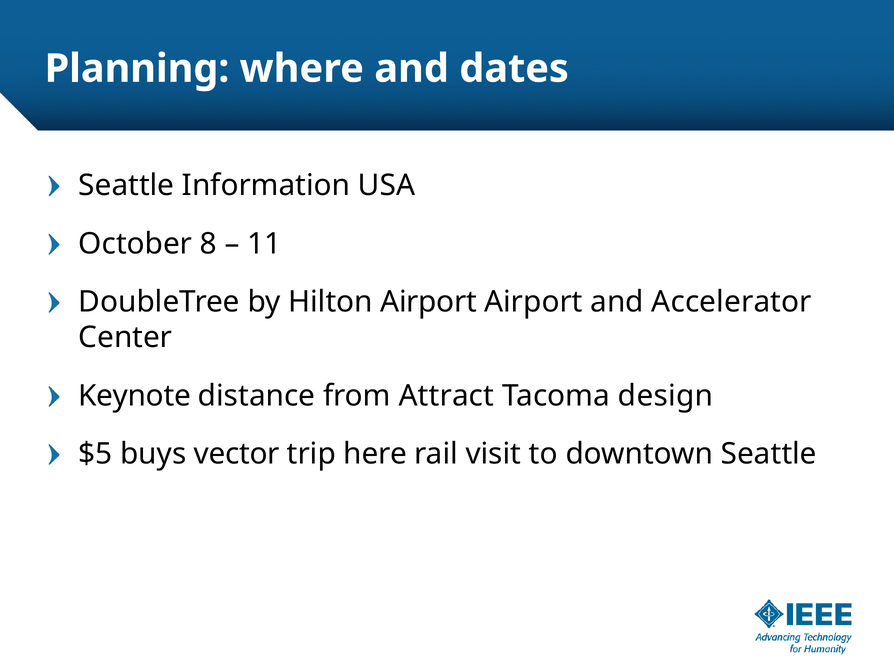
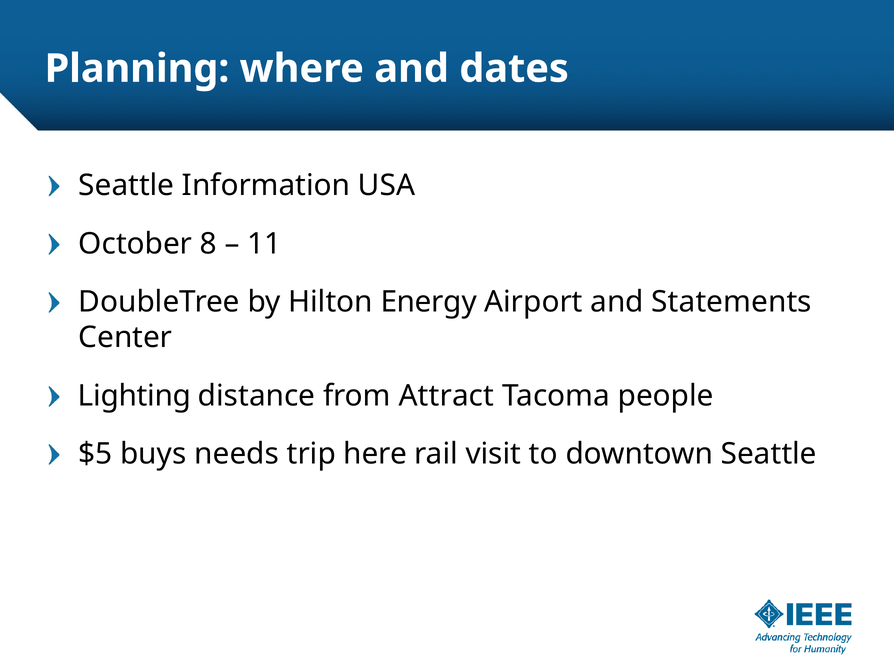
Hilton Airport: Airport -> Energy (429, 302)
Accelerator: Accelerator -> Statements (732, 302)
Keynote: Keynote -> Lighting (134, 395)
design: design -> people (666, 395)
vector: vector -> needs (237, 454)
